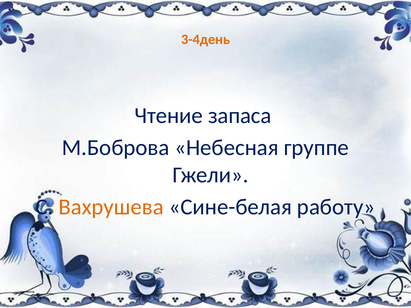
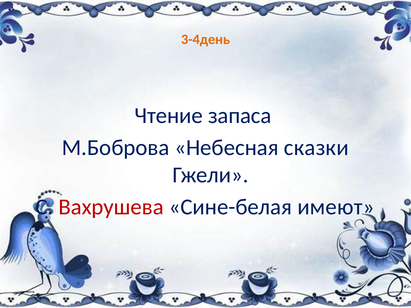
группе: группе -> сказки (316, 148)
Вахрушева colour: orange -> red (111, 207)
работу: работу -> имеют (336, 207)
